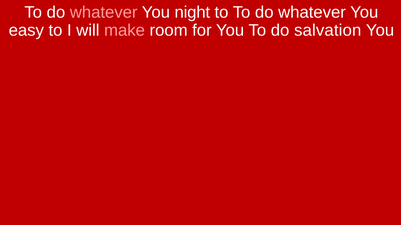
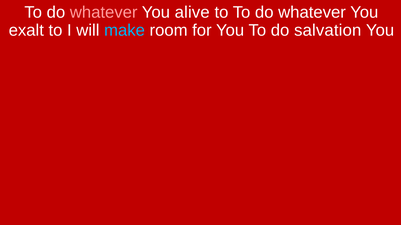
night: night -> alive (192, 12)
easy: easy -> exalt (26, 30)
make colour: pink -> light blue (125, 30)
